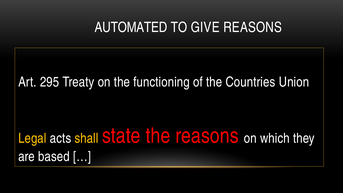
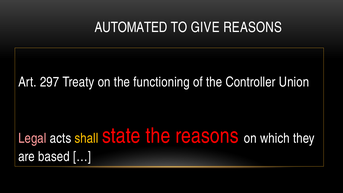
295: 295 -> 297 (50, 82)
Countries: Countries -> Controller (250, 82)
Legal colour: yellow -> pink (32, 138)
